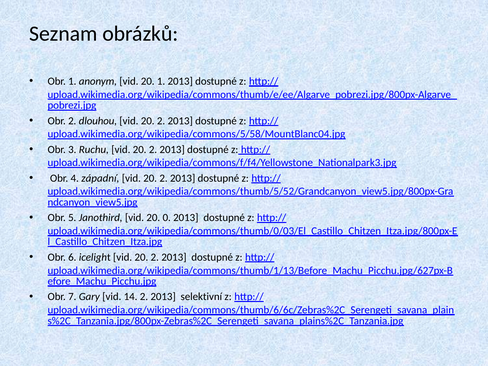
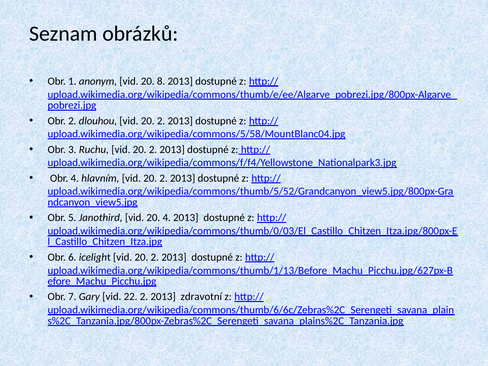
20 1: 1 -> 8 (161, 81)
západní: západní -> hlavním (100, 178)
20 0: 0 -> 4 (167, 218)
14: 14 -> 22 (131, 297)
selektivní: selektivní -> zdravotní (201, 297)
